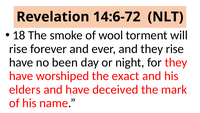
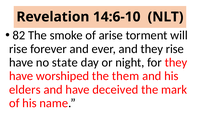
14:6-72: 14:6-72 -> 14:6-10 (117, 17)
18: 18 -> 82 (19, 35)
wool: wool -> arise (111, 35)
been: been -> state (65, 62)
exact: exact -> them (126, 76)
